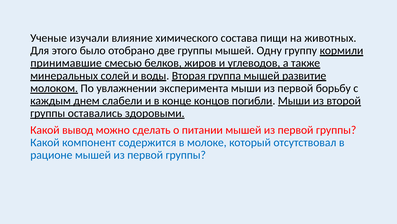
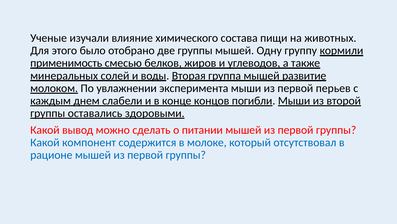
принимавшие: принимавшие -> применимость (66, 63)
борьбу: борьбу -> перьев (333, 88)
